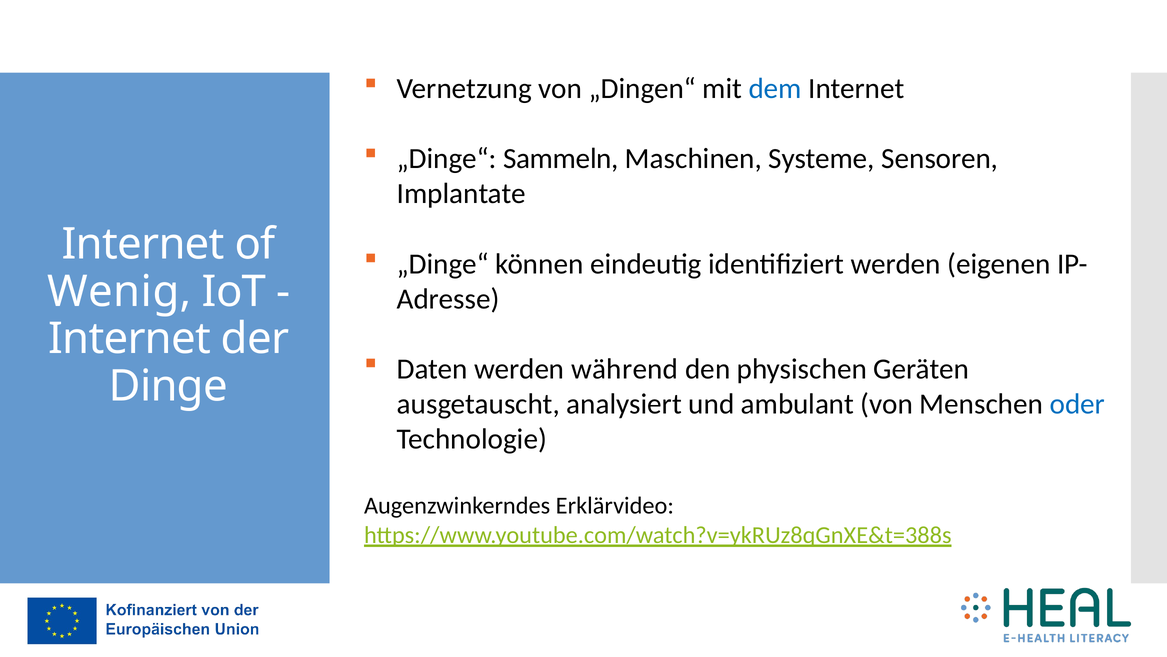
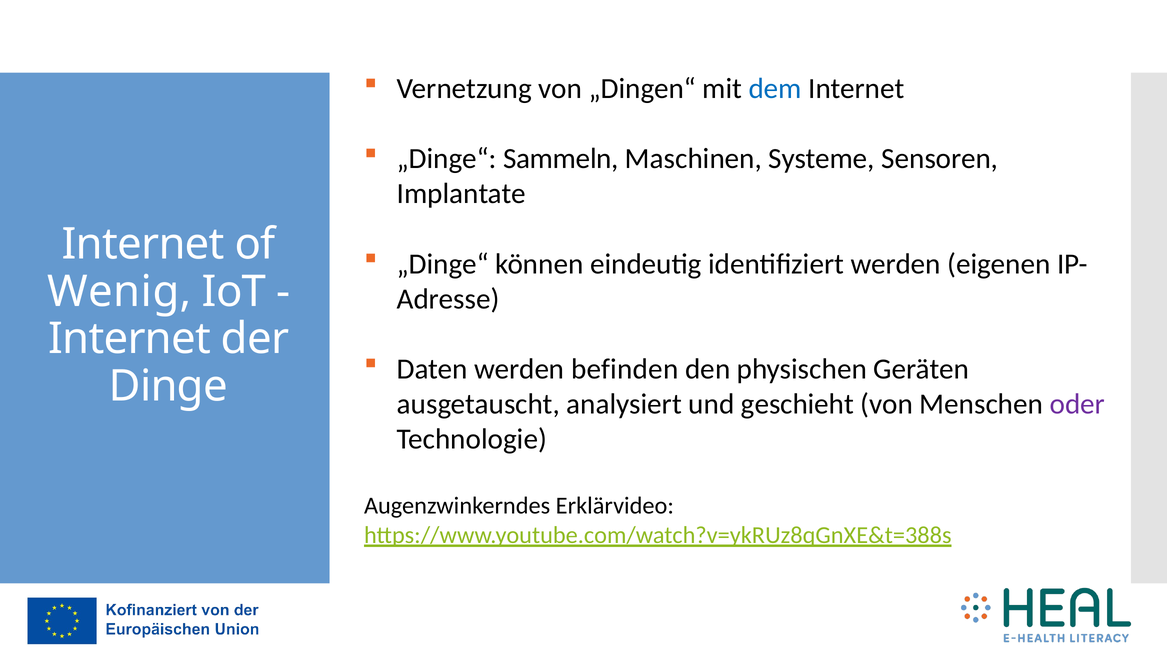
während: während -> befinden (625, 369)
ambulant: ambulant -> geschieht (797, 404)
oder colour: blue -> purple (1077, 404)
